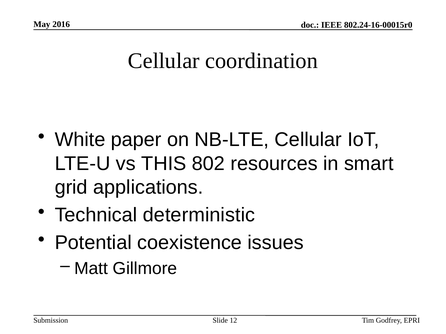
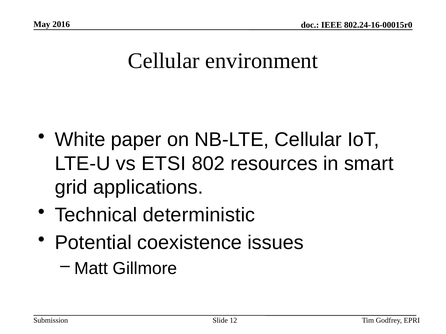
coordination: coordination -> environment (262, 61)
THIS: THIS -> ETSI (164, 164)
